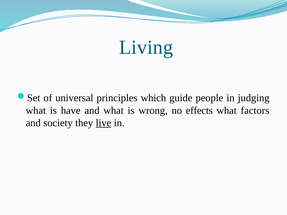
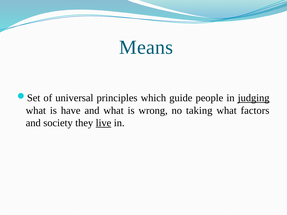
Living: Living -> Means (146, 47)
judging underline: none -> present (254, 98)
effects: effects -> taking (199, 111)
